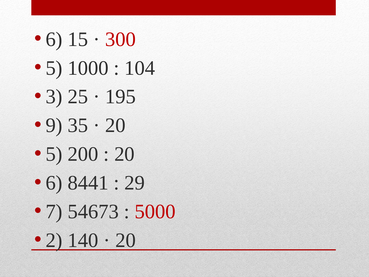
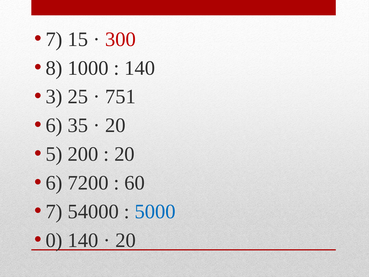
6: 6 -> 7 (54, 39)
5: 5 -> 8 (54, 68)
104: 104 -> 140 (140, 68)
195: 195 -> 751 (121, 97)
9: 9 -> 6 (54, 125)
8441: 8441 -> 7200 (88, 183)
29: 29 -> 60 (135, 183)
54673: 54673 -> 54000 (93, 211)
5000 colour: red -> blue (155, 211)
2: 2 -> 0 (54, 240)
